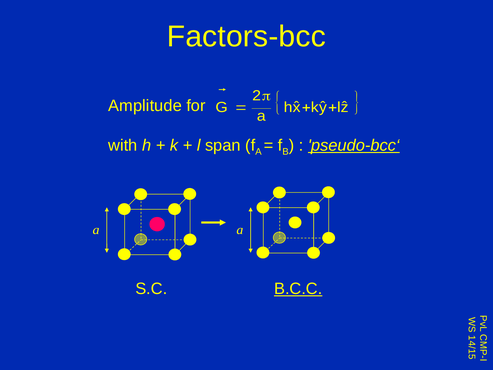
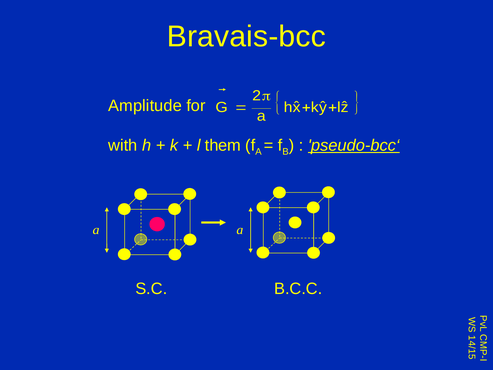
Factors-bcc: Factors-bcc -> Bravais-bcc (246, 36)
span: span -> them (223, 145)
B.C.C underline: present -> none (298, 289)
